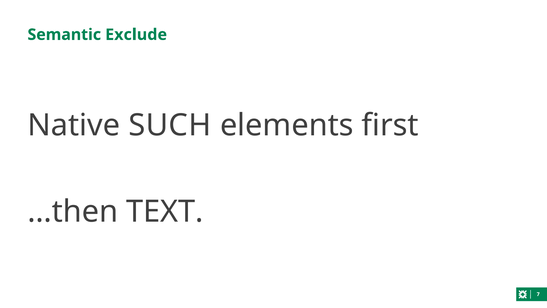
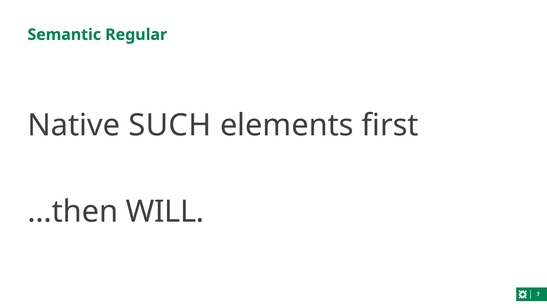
Exclude: Exclude -> Regular (136, 35)
TEXT: TEXT -> WILL (165, 211)
